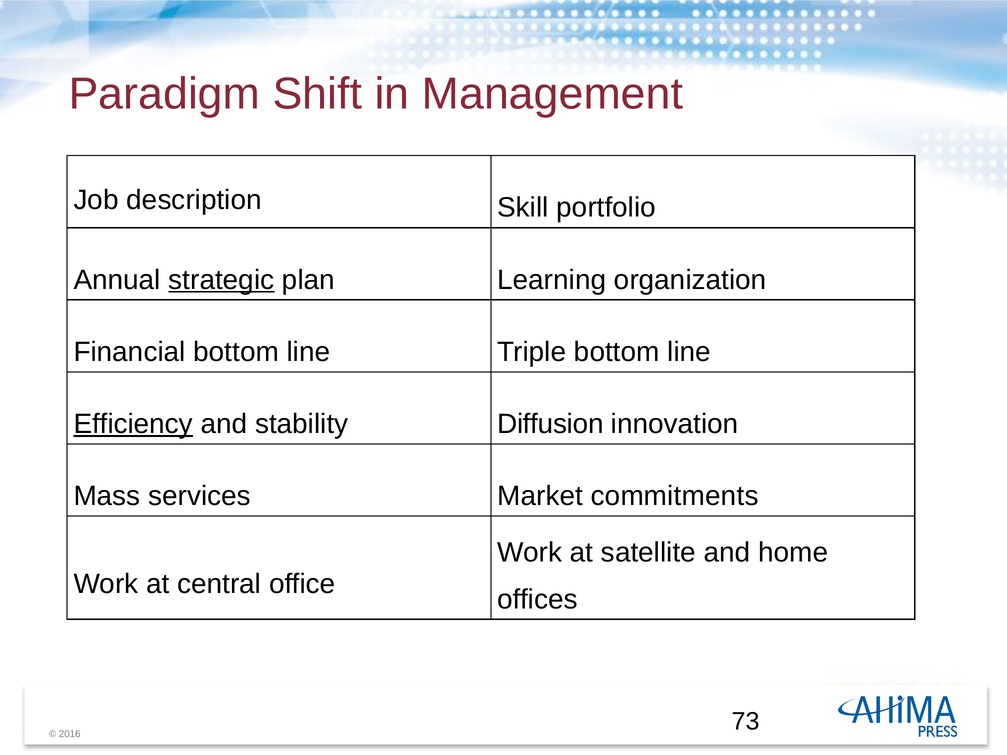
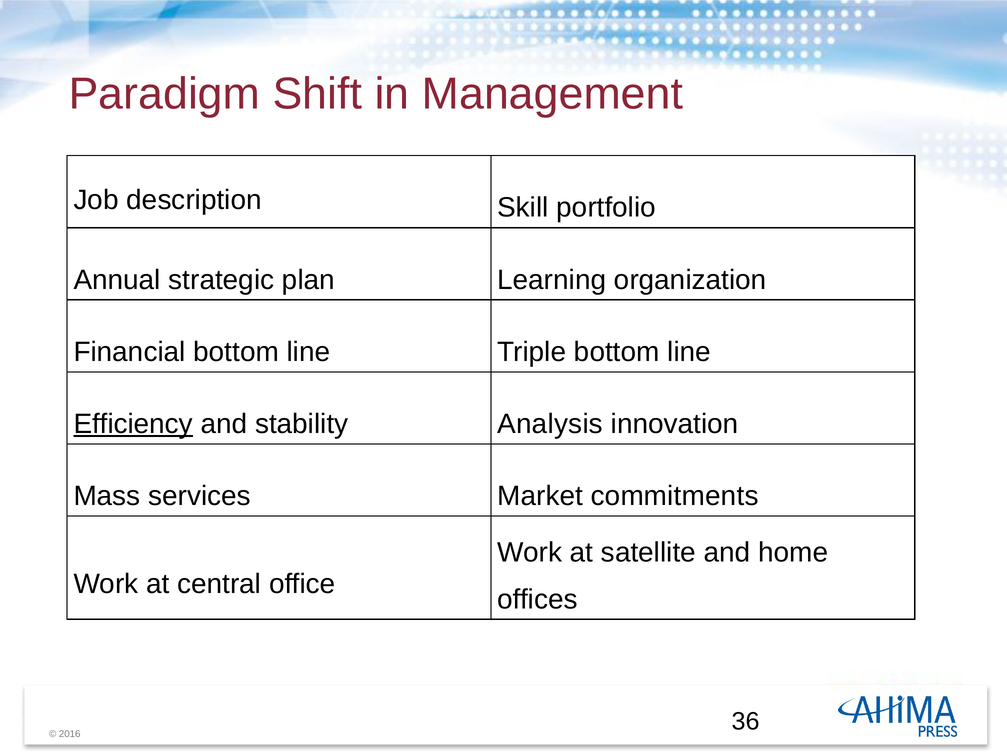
strategic underline: present -> none (221, 280)
Diffusion: Diffusion -> Analysis (550, 424)
73: 73 -> 36 (746, 722)
